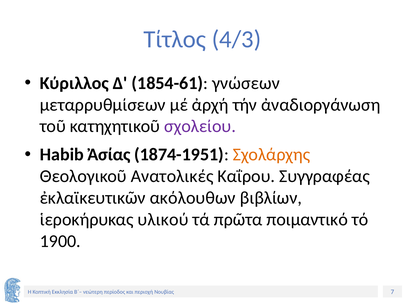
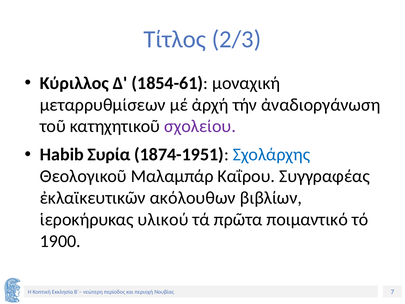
4/3: 4/3 -> 2/3 (236, 39)
γνώσεων: γνώσεων -> μοναχική (246, 83)
Ἀσίας: Ἀσίας -> Συρία (109, 155)
Σχολάρχης colour: orange -> blue (271, 155)
Ανατολικές: Ανατολικές -> Μαλαμπάρ (172, 176)
